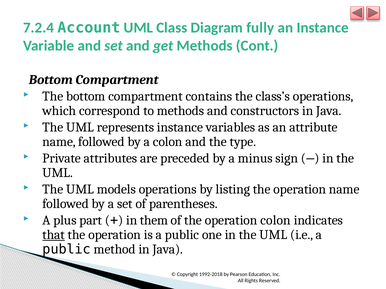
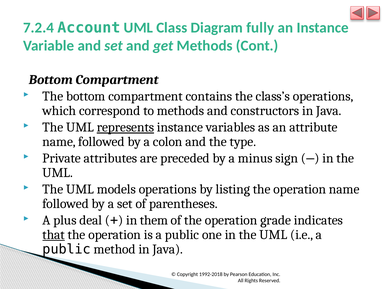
represents underline: none -> present (125, 127)
part: part -> deal (91, 221)
operation colon: colon -> grade (276, 221)
